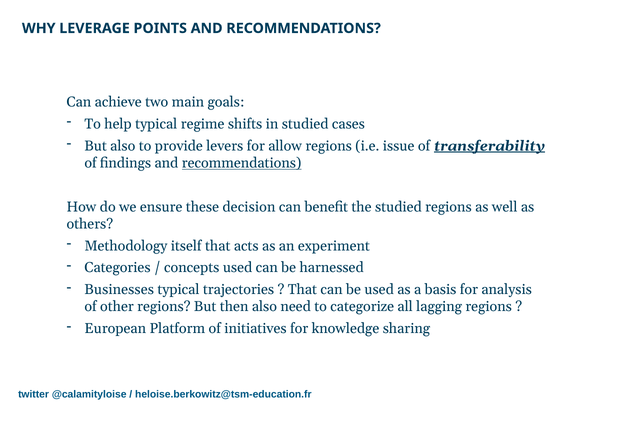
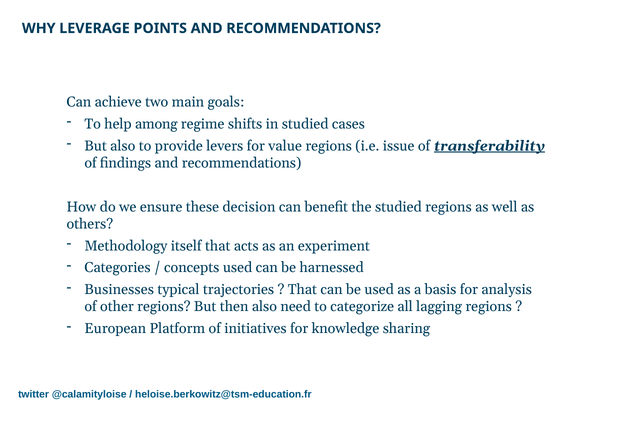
help typical: typical -> among (156, 124)
allow: allow -> value (285, 146)
recommendations underline: present -> none (242, 163)
